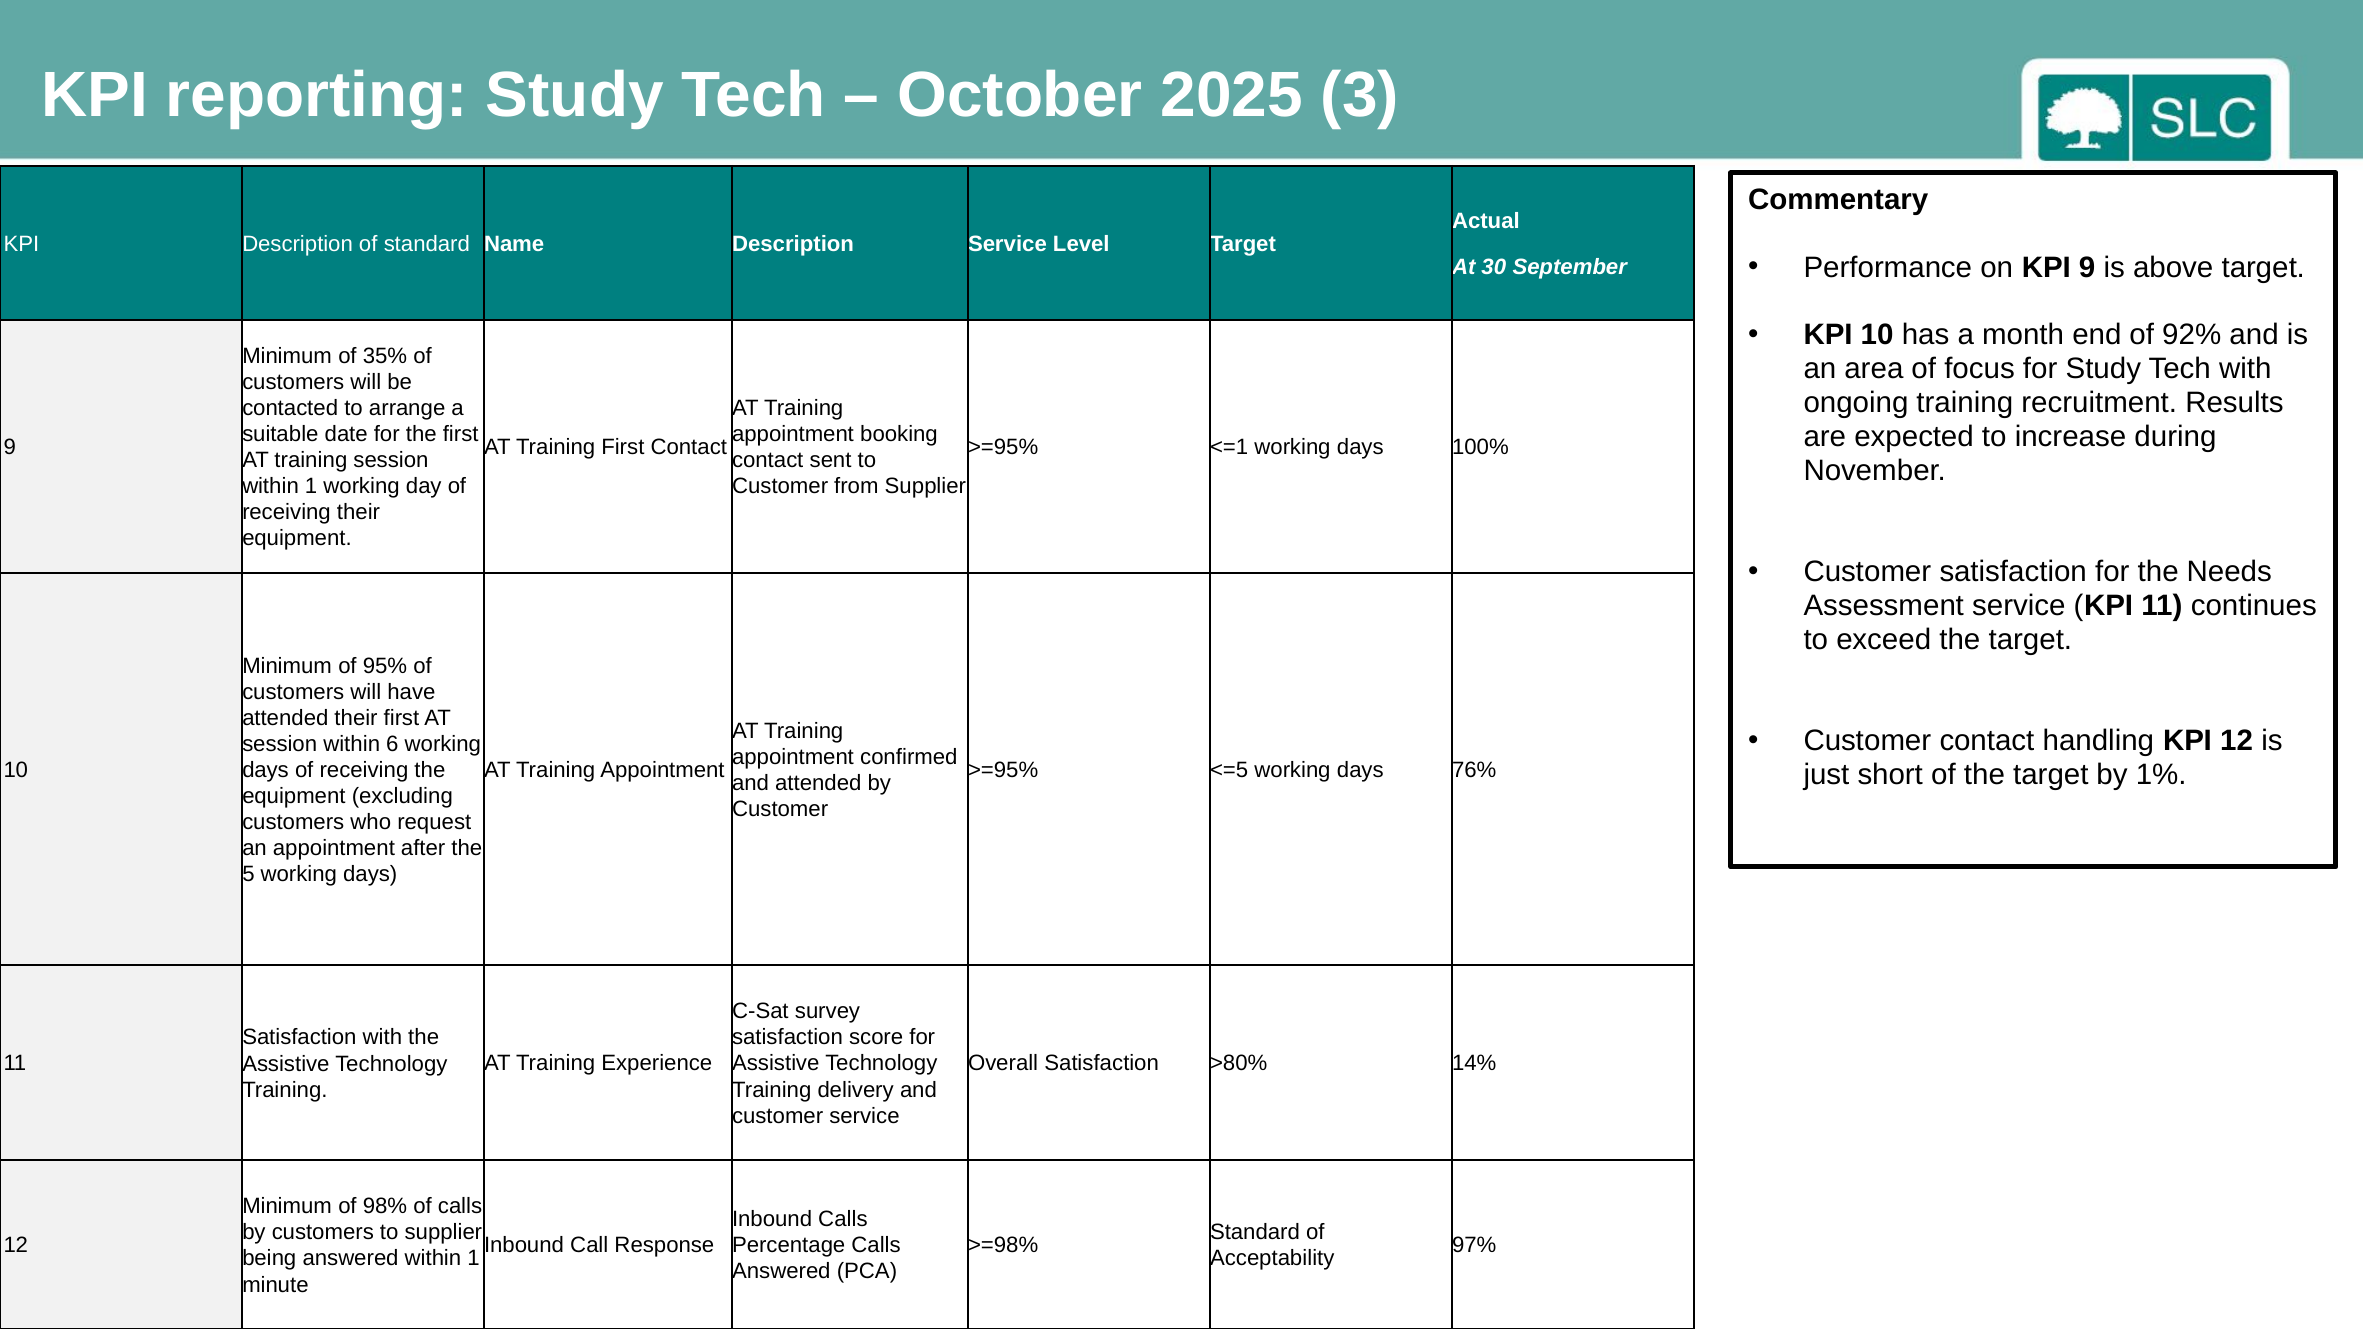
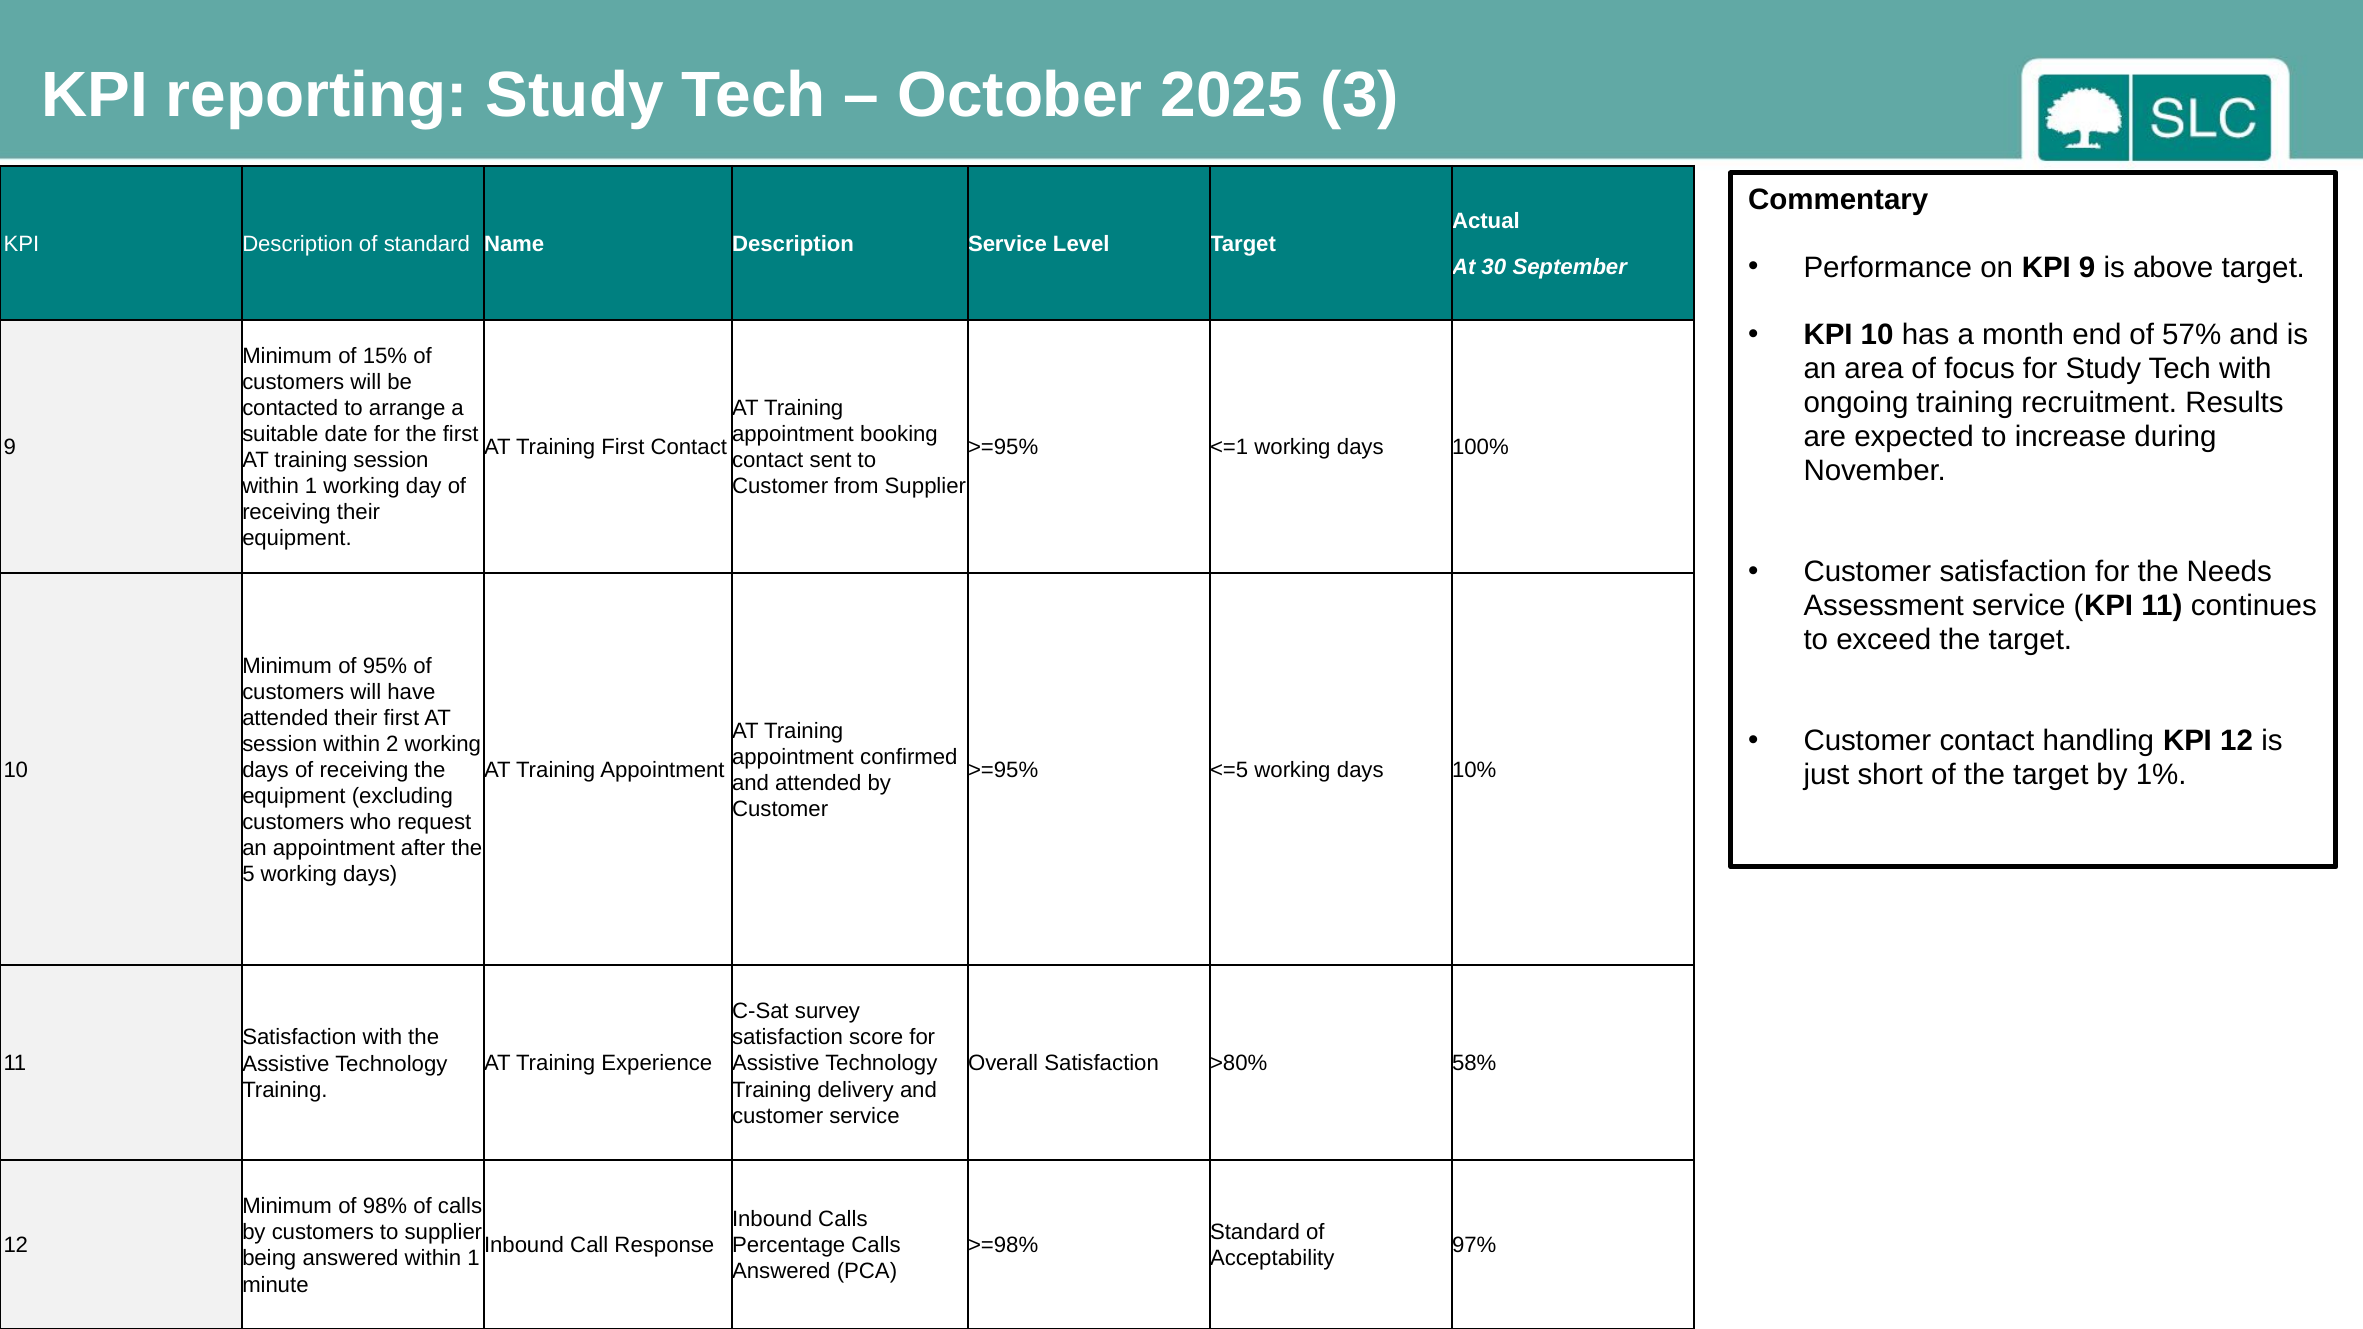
92%: 92% -> 57% (2192, 335)
35%: 35% -> 15% (385, 356)
6: 6 -> 2 (392, 744)
76%: 76% -> 10% (1474, 770)
14%: 14% -> 58% (1474, 1064)
